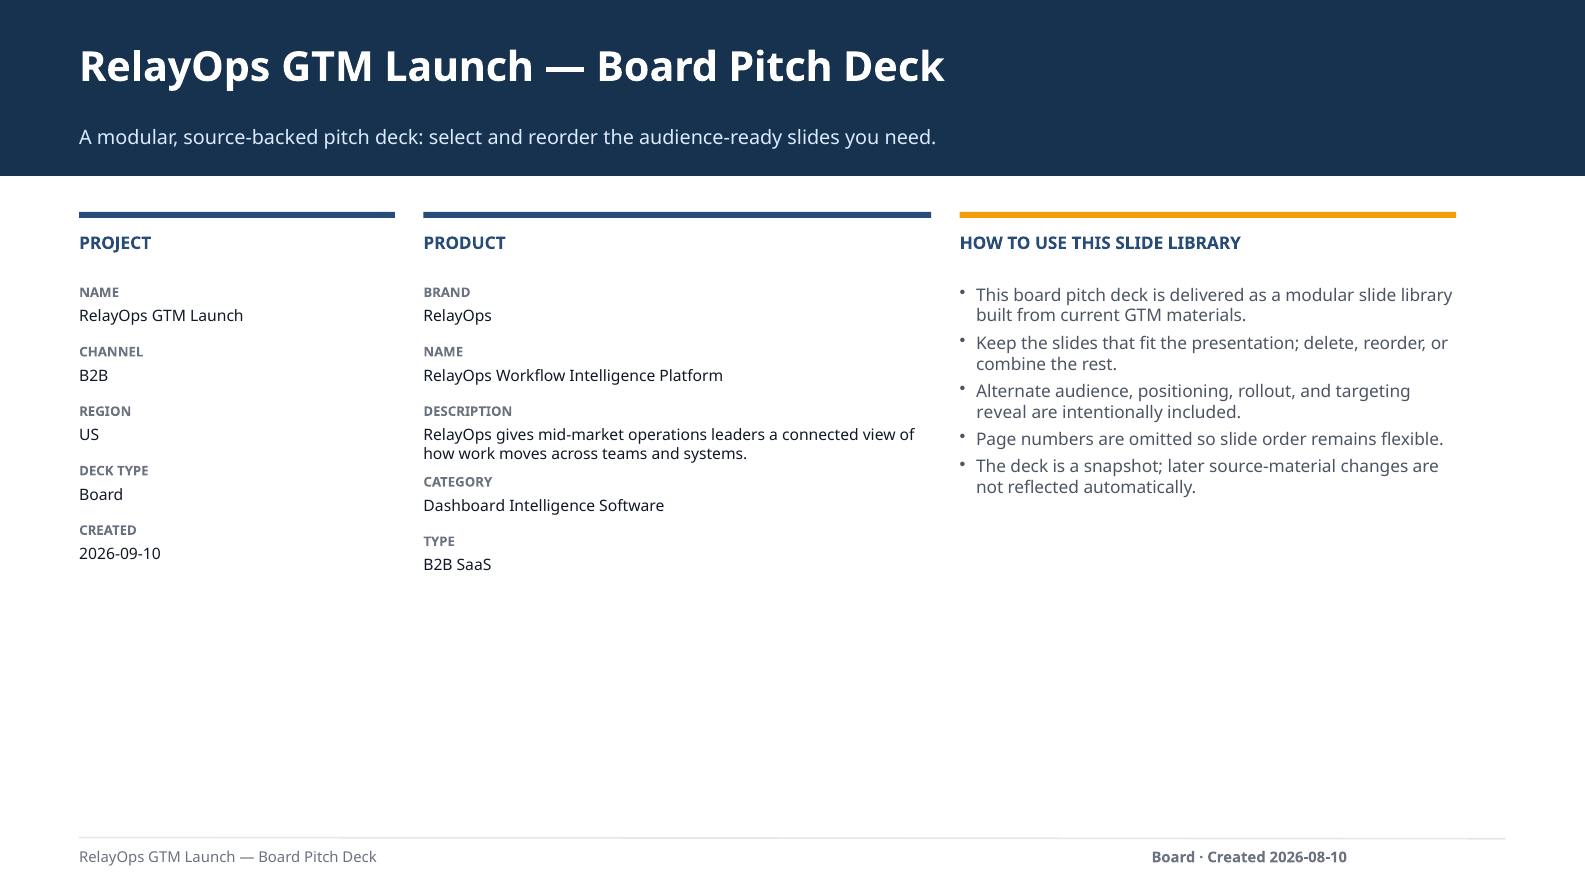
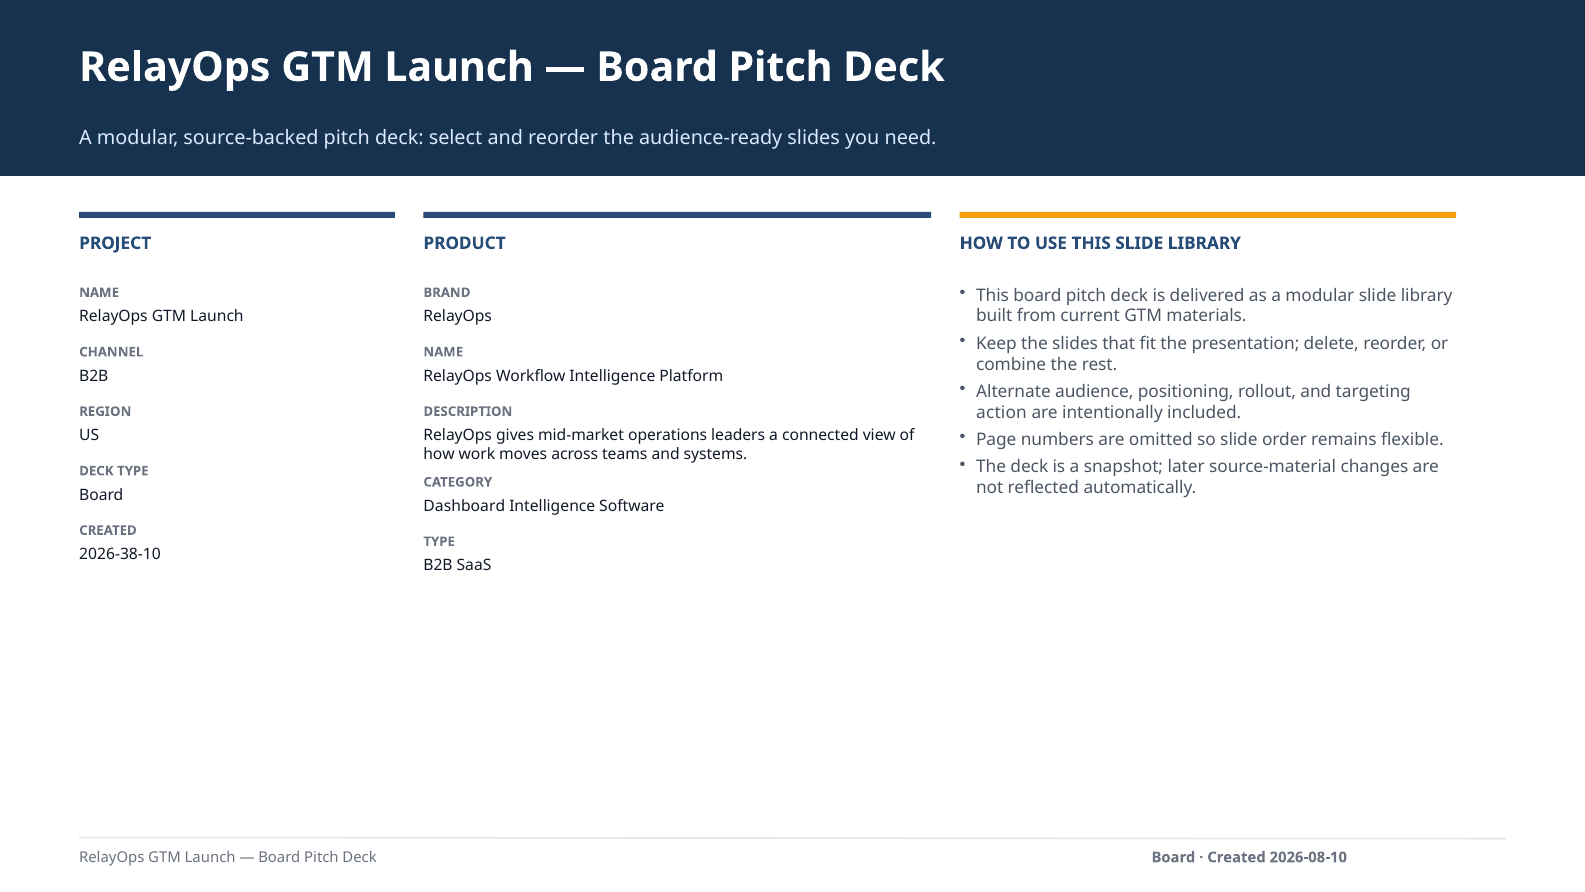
reveal: reveal -> action (1002, 412)
2026-09-10: 2026-09-10 -> 2026-38-10 (120, 554)
